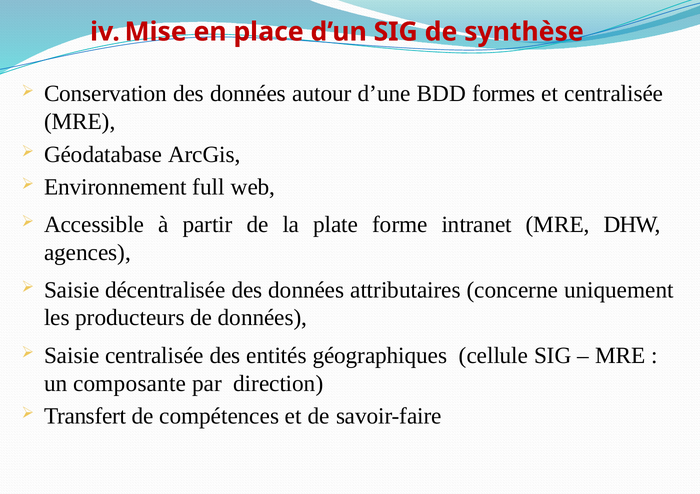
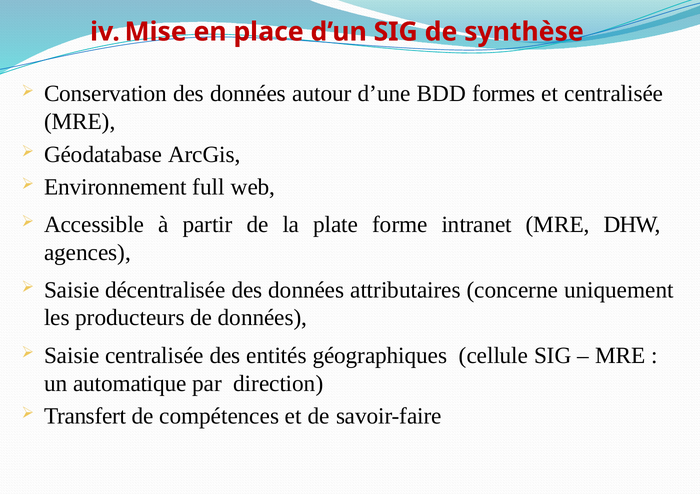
composante: composante -> automatique (130, 384)
